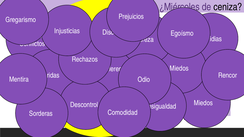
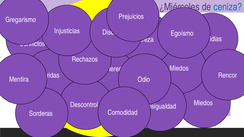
ceniza colour: black -> blue (228, 7)
